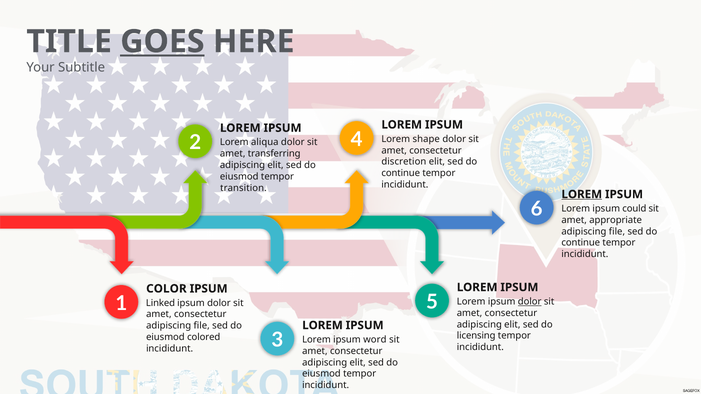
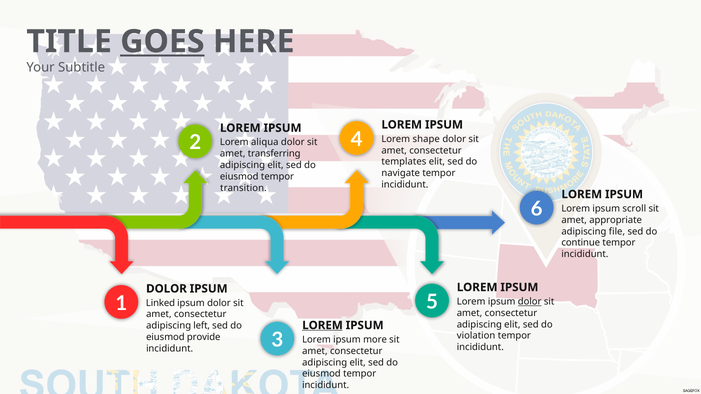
discretion: discretion -> templates (404, 162)
continue: continue -> navigate (401, 173)
LOREM underline: present -> none (582, 195)
could: could -> scroll (634, 209)
COLOR: COLOR -> DOLOR (166, 289)
file: file -> left (202, 326)
LOREM underline: none -> present (322, 326)
licensing: licensing -> violation (476, 336)
colored: colored -> provide (204, 337)
word: word -> more (375, 340)
